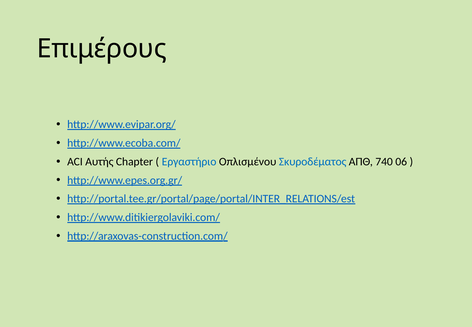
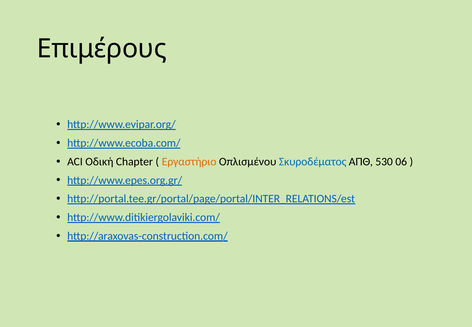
Αυτής: Αυτής -> Οδική (99, 162)
Εργαστήριο colour: blue -> orange (189, 162)
740: 740 -> 530 (384, 162)
